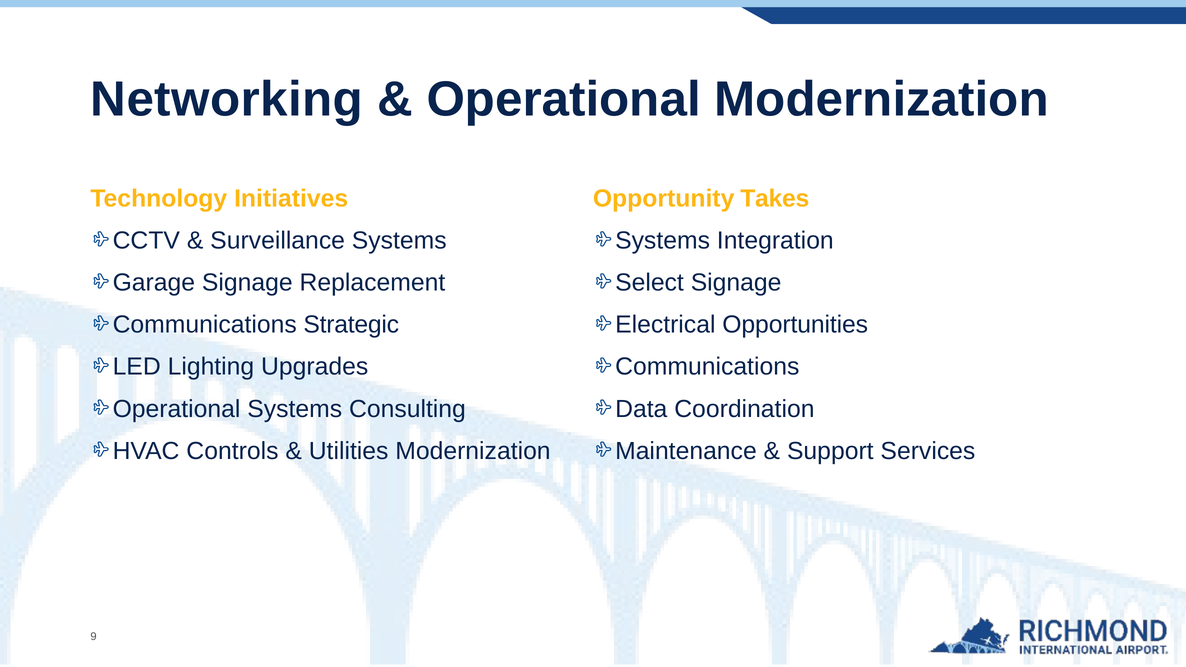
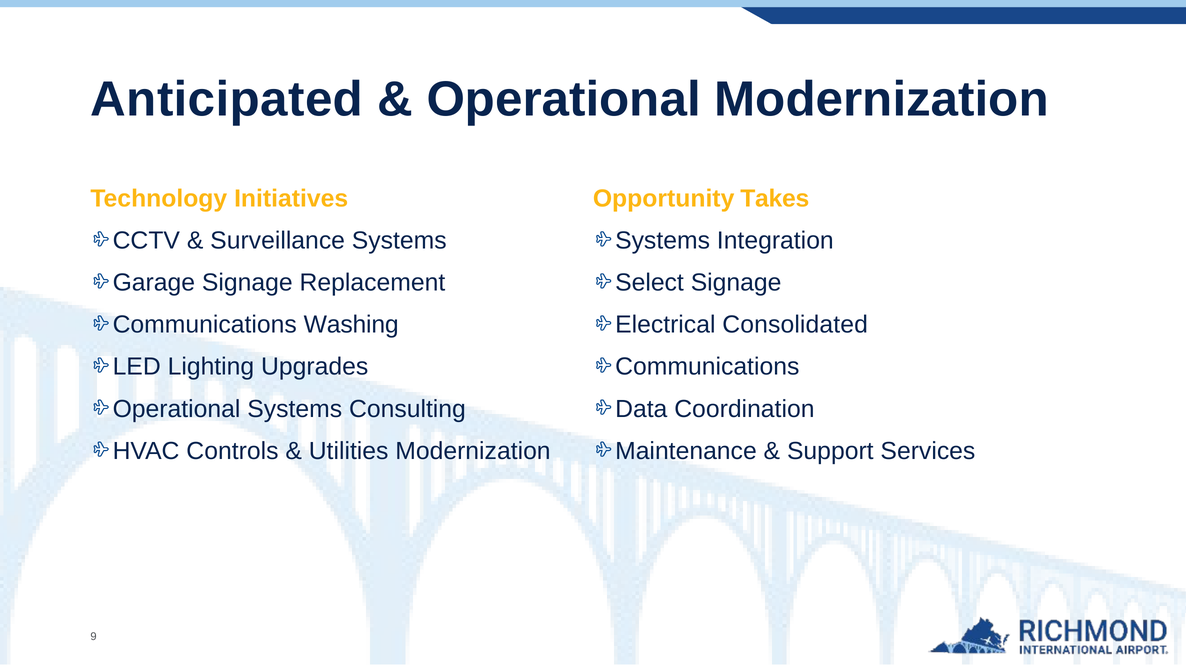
Networking: Networking -> Anticipated (227, 100)
Strategic: Strategic -> Washing (351, 325)
Opportunities: Opportunities -> Consolidated (795, 325)
